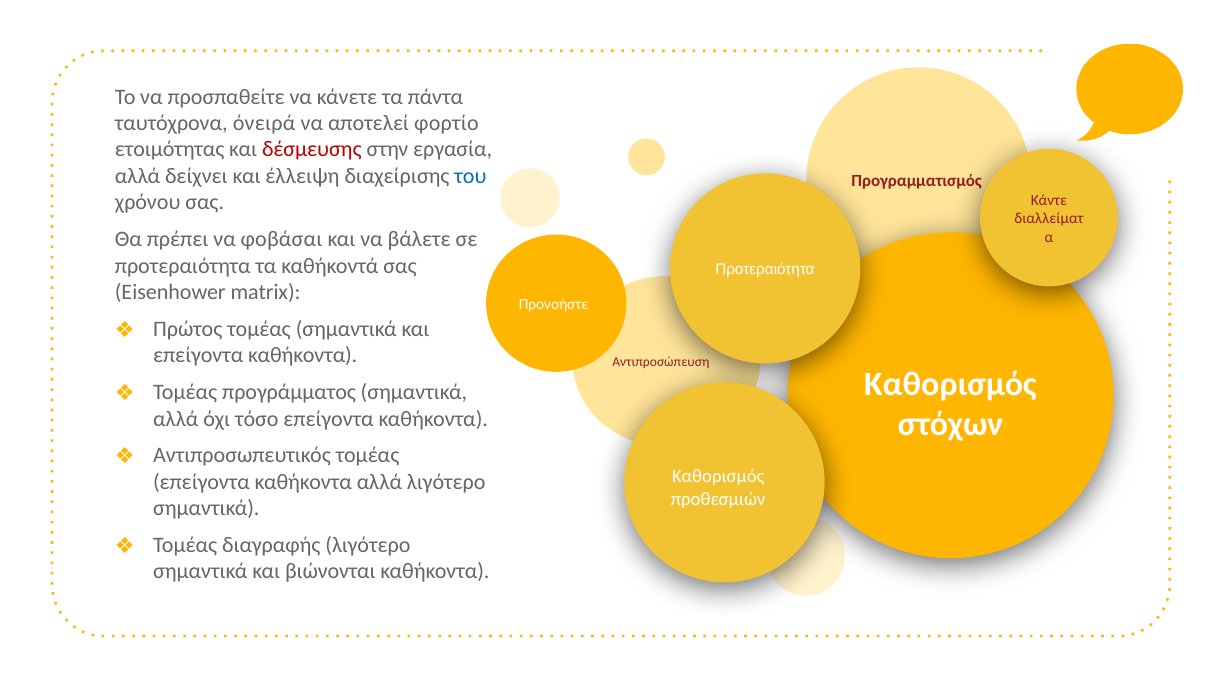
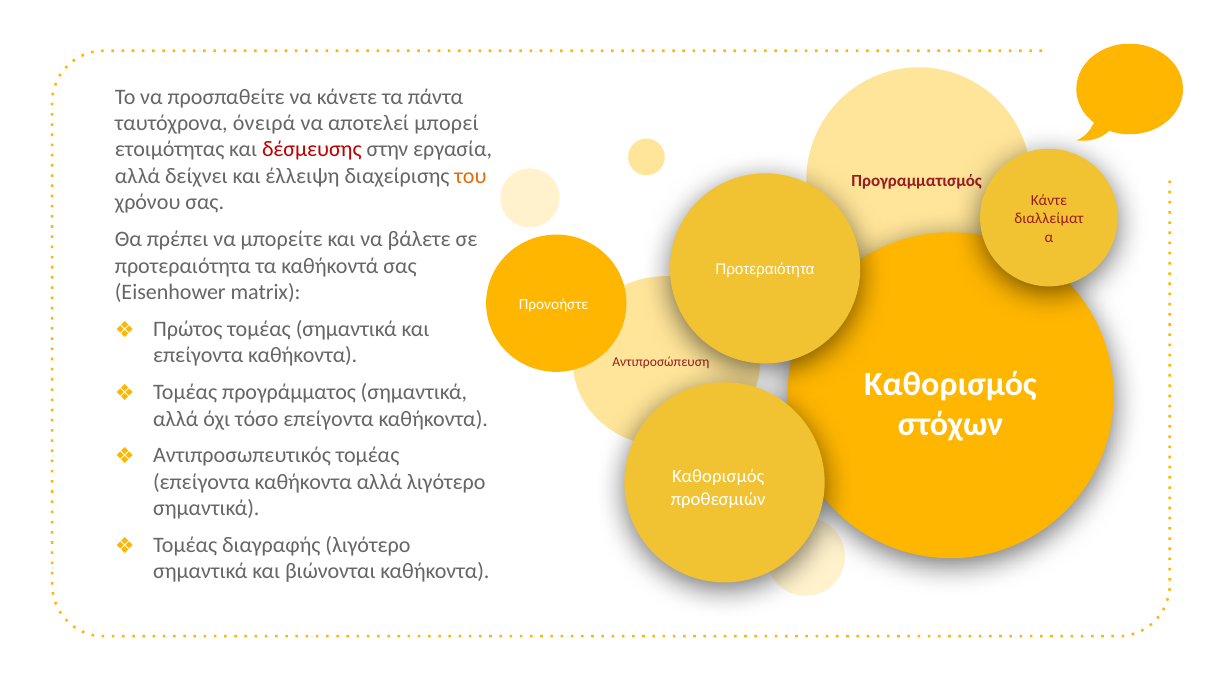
φορτίο: φορτίο -> μπορεί (446, 123)
του colour: blue -> orange (470, 176)
φοβάσαι: φοβάσαι -> μπορείτε (282, 240)
